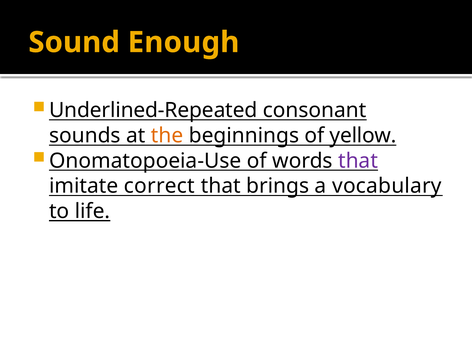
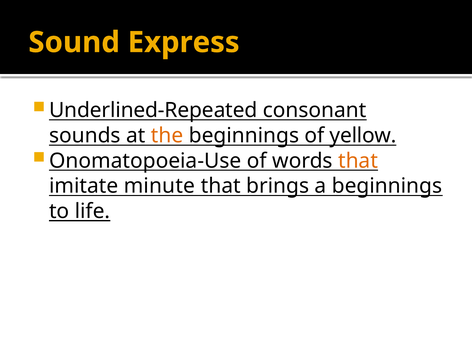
Enough: Enough -> Express (184, 42)
that colour: purple -> orange (358, 161)
correct: correct -> minute (159, 186)
a vocabulary: vocabulary -> beginnings (387, 186)
